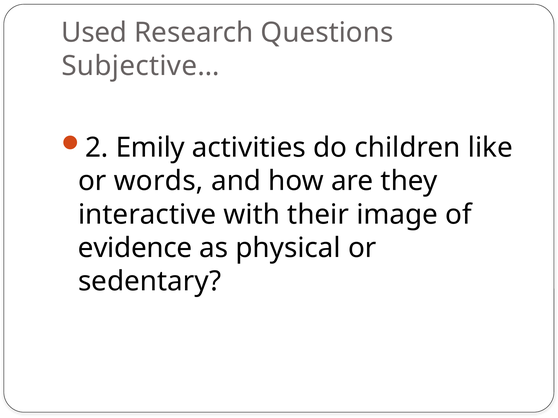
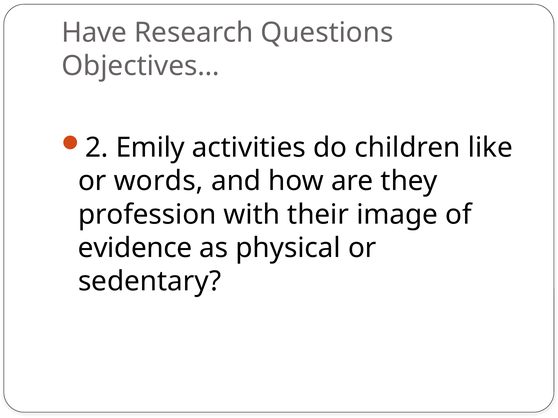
Used: Used -> Have (94, 33)
Subjective…: Subjective… -> Objectives… (141, 66)
interactive: interactive -> profession (147, 215)
